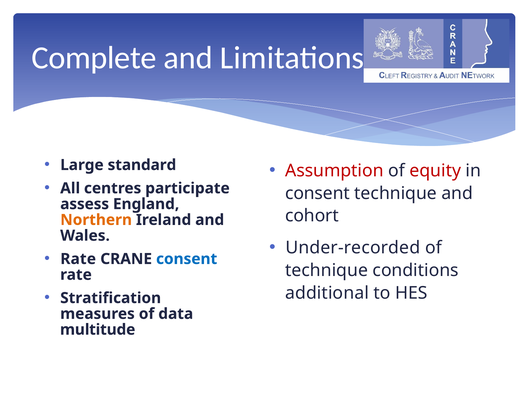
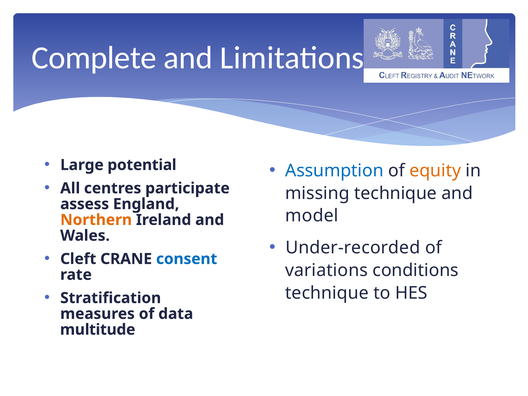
standard: standard -> potential (142, 165)
Assumption colour: red -> blue (334, 171)
equity colour: red -> orange (435, 171)
consent: consent -> missing (317, 193)
cohort: cohort -> model (312, 216)
Rate: Rate -> Cleft (78, 259)
technique: technique -> variations (326, 270)
additional: additional -> technique (327, 293)
